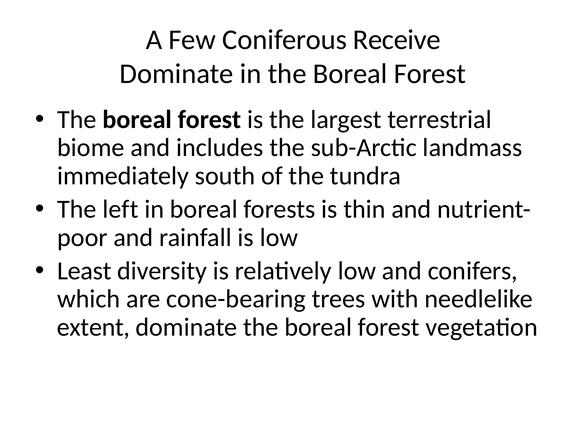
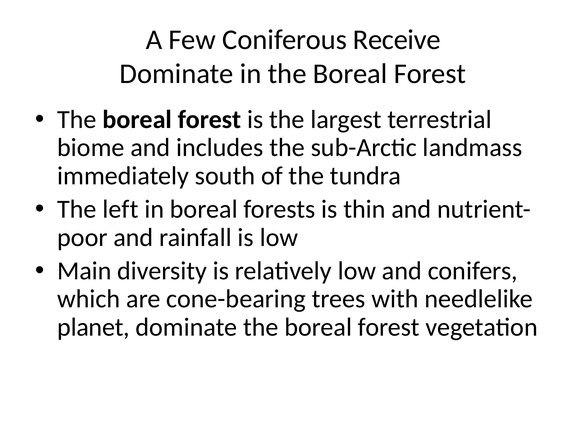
Least: Least -> Main (84, 271)
extent: extent -> planet (93, 327)
